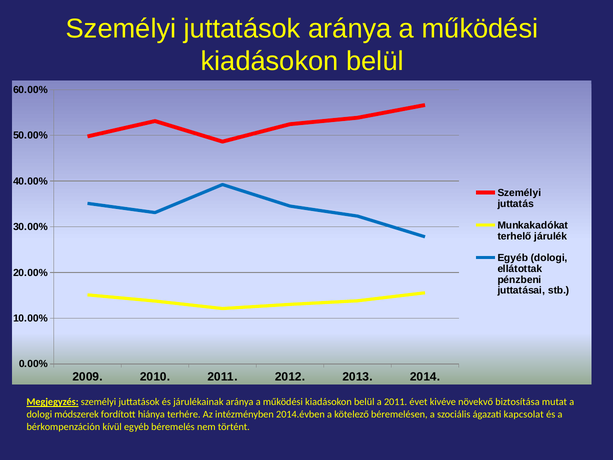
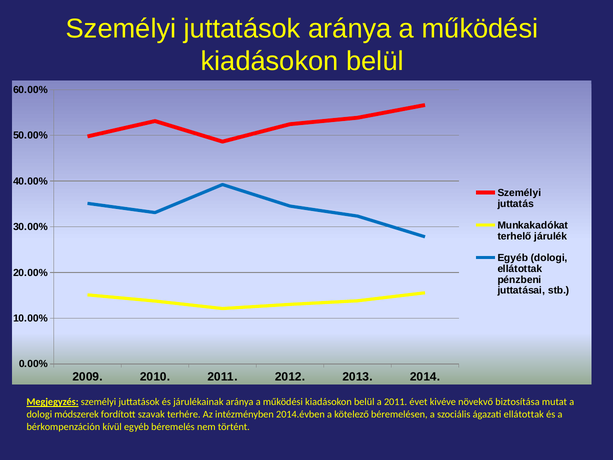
hiánya: hiánya -> szavak (151, 414)
ágazati kapcsolat: kapcsolat -> ellátottak (524, 414)
